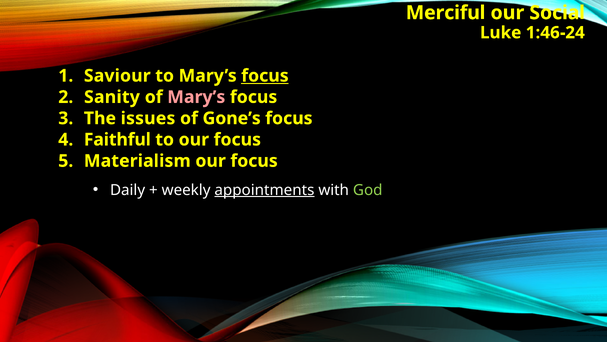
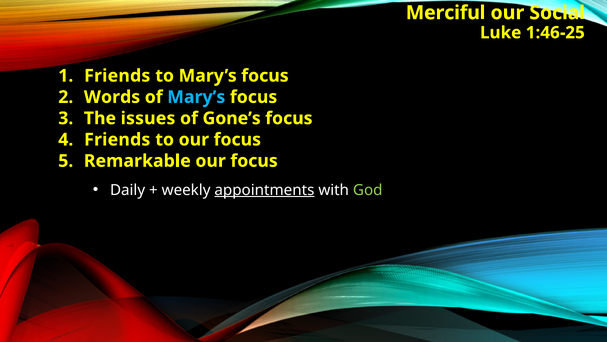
1:46-24: 1:46-24 -> 1:46-25 (555, 33)
Saviour: Saviour -> Friends (117, 76)
focus underline: present -> none (265, 76)
Sanity: Sanity -> Words (112, 97)
Mary’s colour: pink -> light blue (196, 97)
Faithful: Faithful -> Friends (117, 139)
Materialism: Materialism -> Remarkable (137, 161)
